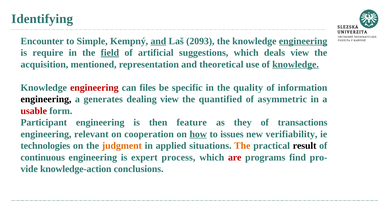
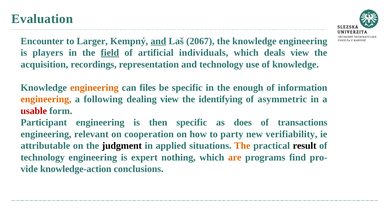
Identifying: Identifying -> Evaluation (42, 19)
Simple: Simple -> Larger (92, 41)
2093: 2093 -> 2067 (200, 41)
engineering underline: present -> none (303, 41)
require: require -> players (48, 53)
suggestions: suggestions -> individuals (204, 53)
mentioned: mentioned -> recordings (94, 64)
and theoretical: theoretical -> technology (221, 64)
knowledge underline: present -> none (296, 64)
engineering colour: red -> orange (94, 88)
quality: quality -> enough (248, 88)
engineering colour: black -> orange (46, 99)
generates: generates -> following (103, 99)
quantified: quantified -> identifying (221, 99)
then feature: feature -> specific (192, 123)
they: they -> does (243, 123)
how underline: present -> none (198, 134)
issues: issues -> party (232, 134)
technologies: technologies -> attributable (45, 146)
judgment colour: orange -> black (122, 146)
continuous: continuous -> technology (43, 158)
process: process -> nothing (178, 158)
are colour: red -> orange (235, 158)
